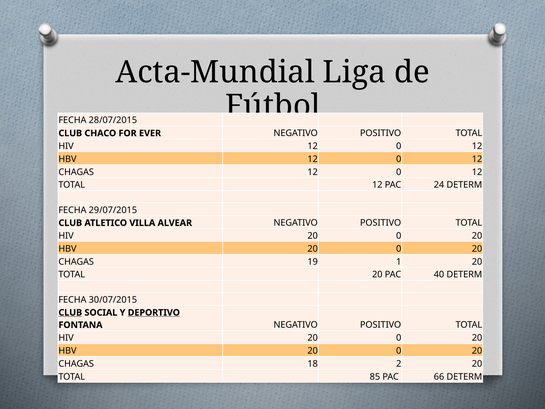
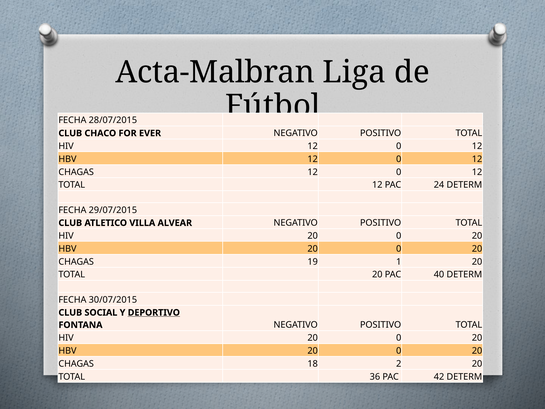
Acta-Mundial: Acta-Mundial -> Acta-Malbran (215, 72)
CLUB underline: present -> none (70, 312)
85: 85 -> 36 (375, 376)
66: 66 -> 42 (439, 376)
